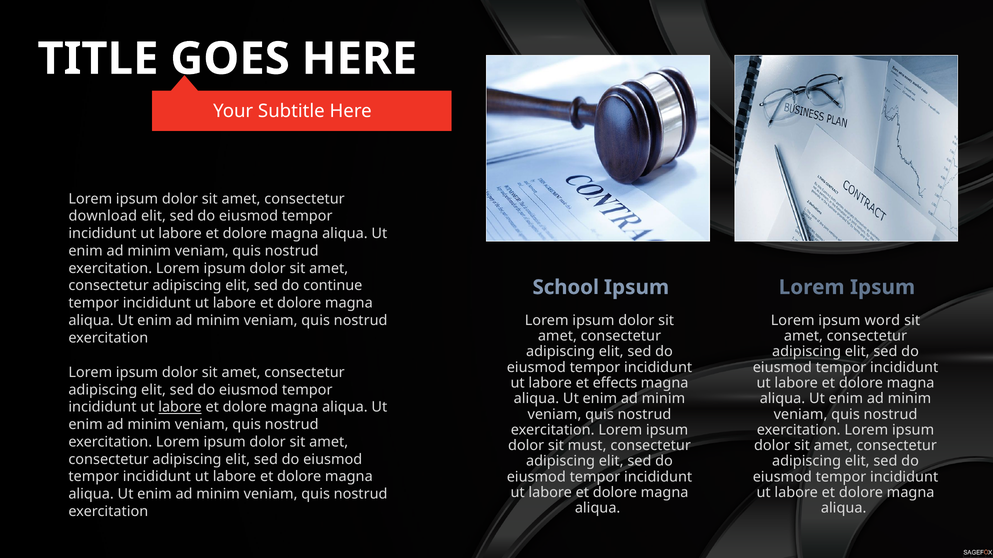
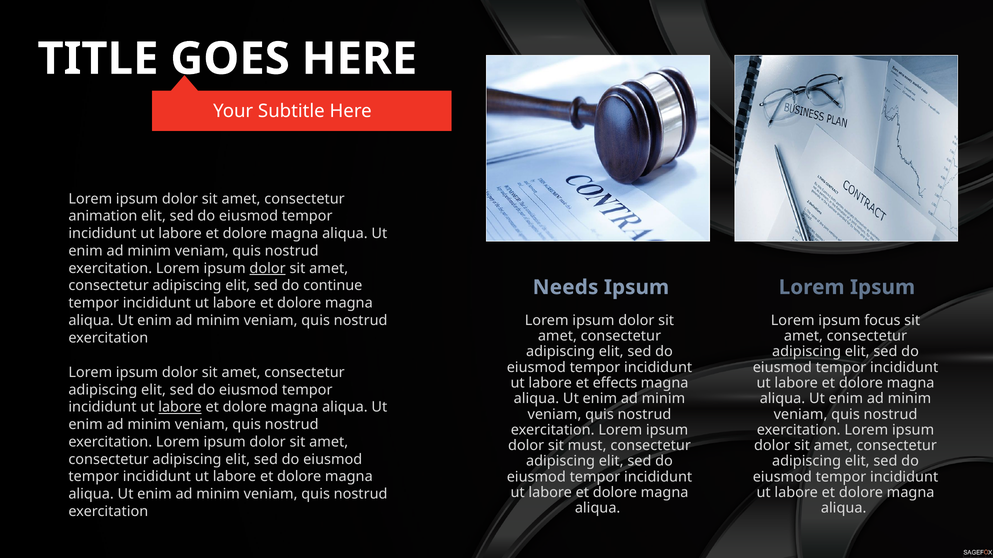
download: download -> animation (103, 216)
dolor underline: none -> present (268, 269)
School: School -> Needs (566, 288)
word: word -> focus (882, 321)
